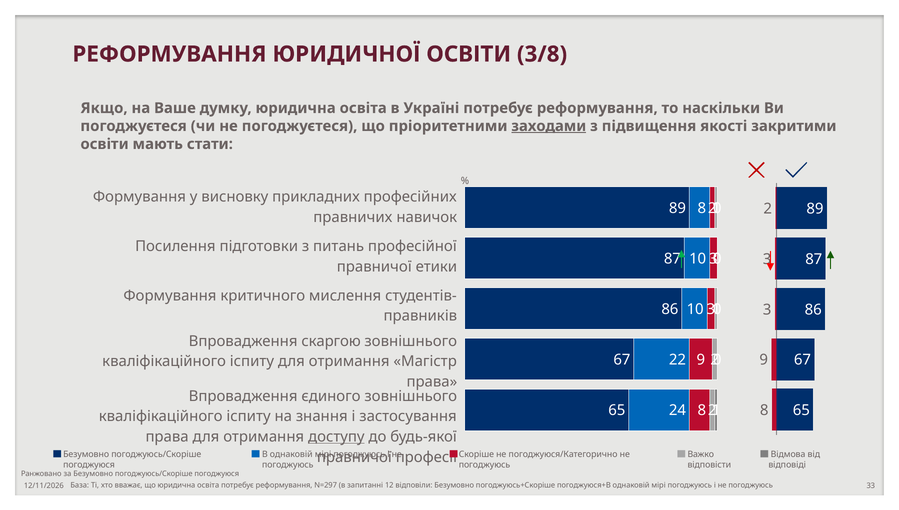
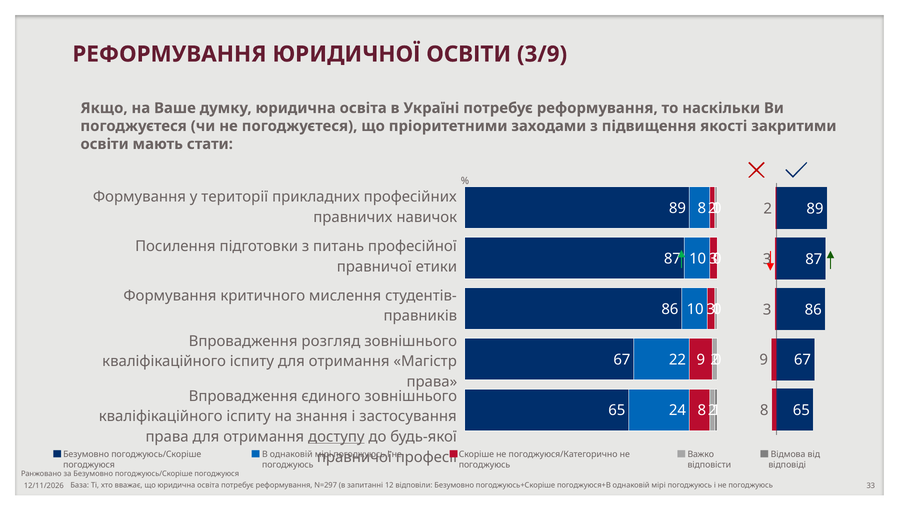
3/8: 3/8 -> 3/9 (542, 54)
заходами underline: present -> none (549, 126)
висновку: висновку -> території (235, 197)
скаргою: скаргою -> розгляд (331, 341)
